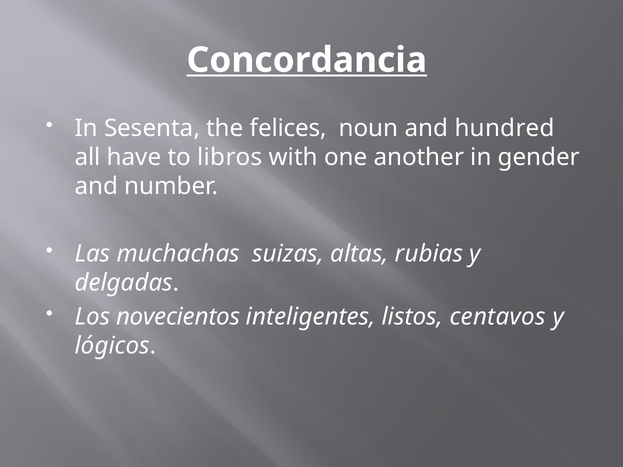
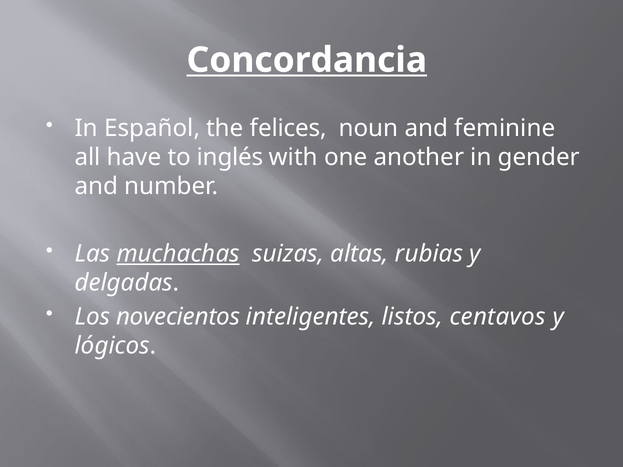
Sesenta: Sesenta -> Español (152, 128)
hundred: hundred -> feminine (505, 128)
libros: libros -> inglés (230, 157)
muchachas underline: none -> present (178, 254)
